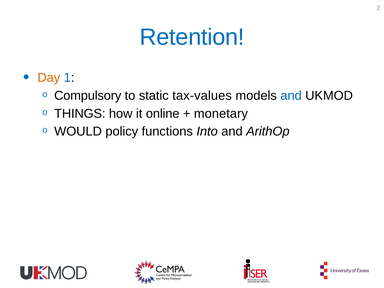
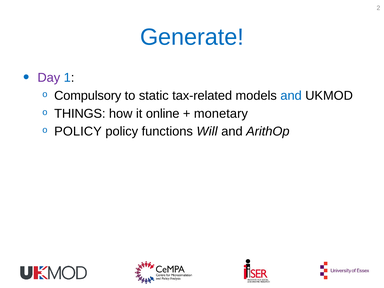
Retention: Retention -> Generate (192, 37)
Day colour: orange -> purple (49, 78)
tax-values: tax-values -> tax-related (202, 96)
WOULD: WOULD -> POLICY (78, 131)
Into: Into -> Will (207, 131)
